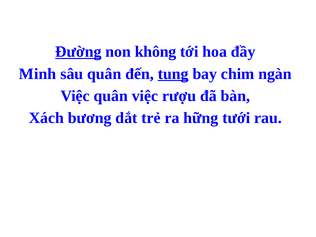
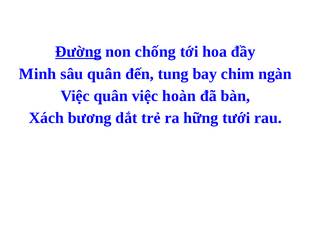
không: không -> chống (155, 52)
tung underline: present -> none (173, 74)
rượu: rượu -> hoàn (179, 96)
